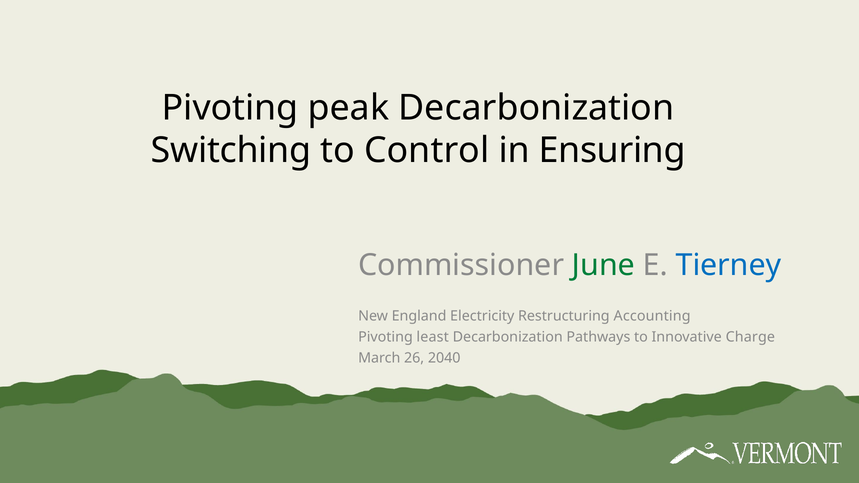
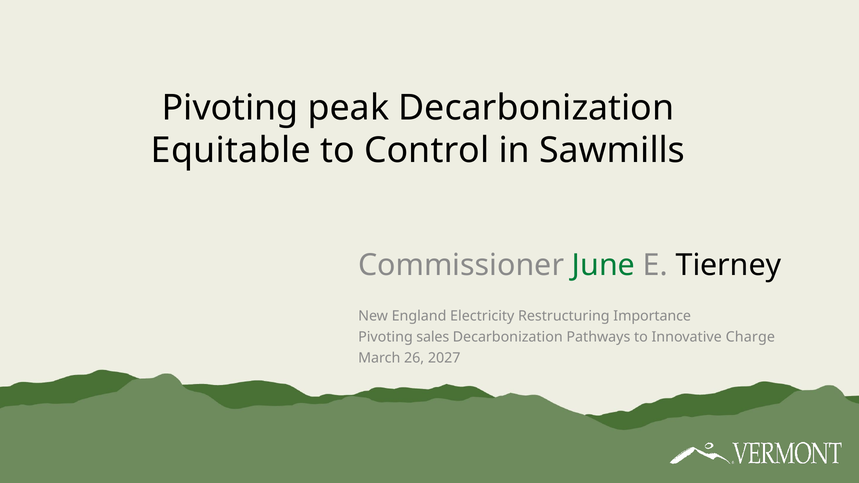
Switching: Switching -> Equitable (231, 151)
Ensuring: Ensuring -> Sawmills (612, 151)
Tierney colour: blue -> black (728, 265)
Accounting: Accounting -> Importance (652, 316)
least: least -> sales (433, 337)
2040: 2040 -> 2027 (444, 358)
